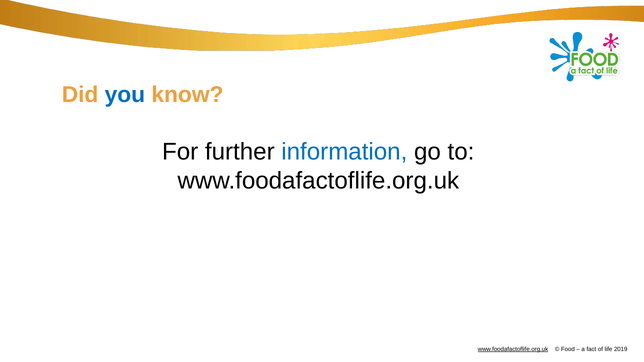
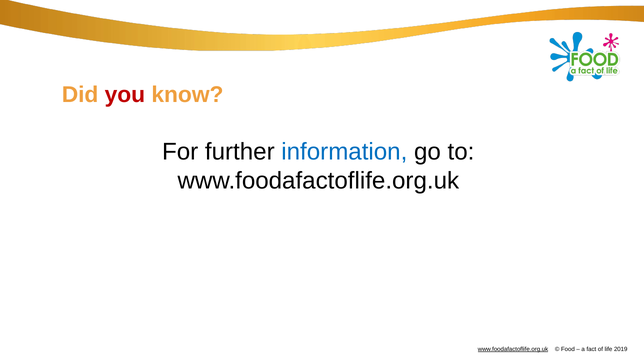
you colour: blue -> red (125, 95)
